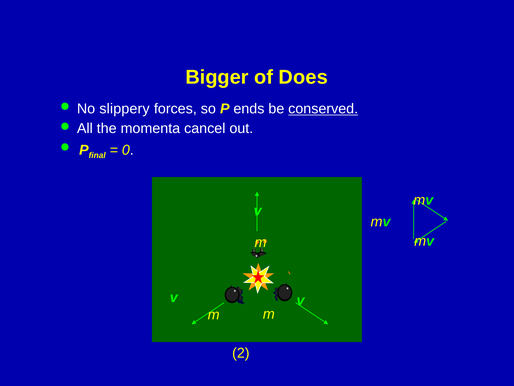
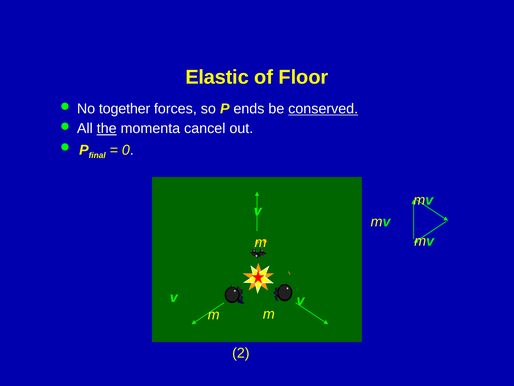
Bigger: Bigger -> Elastic (217, 77)
Does: Does -> Floor (303, 77)
slippery: slippery -> together (125, 109)
the underline: none -> present (107, 128)
